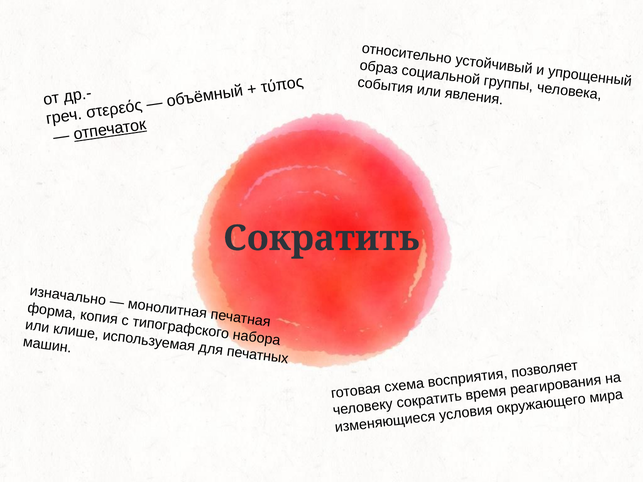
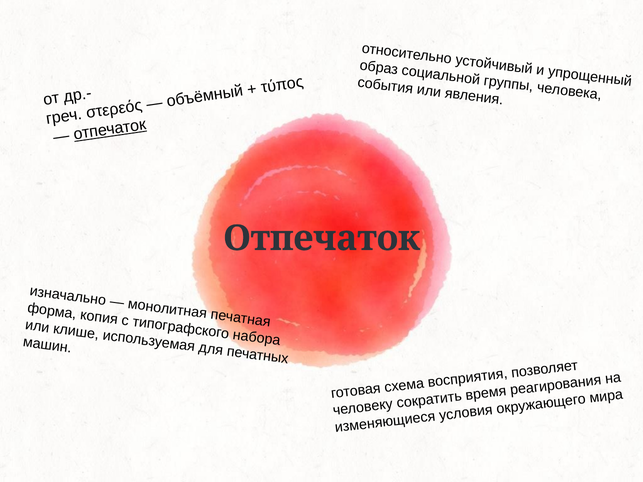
Сократить: Сократить -> Отпечаток (322, 238)
